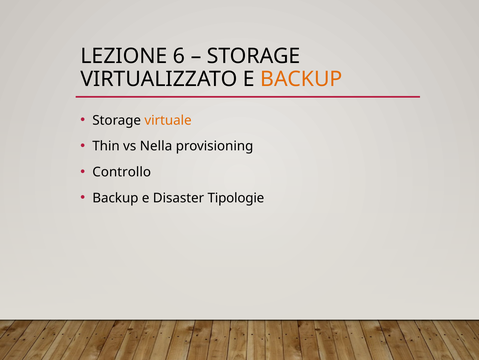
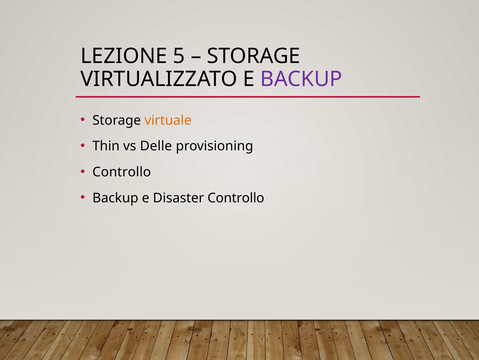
6: 6 -> 5 (179, 56)
BACKUP colour: orange -> purple (301, 79)
Nella: Nella -> Delle (156, 146)
Disaster Tipologie: Tipologie -> Controllo (236, 198)
